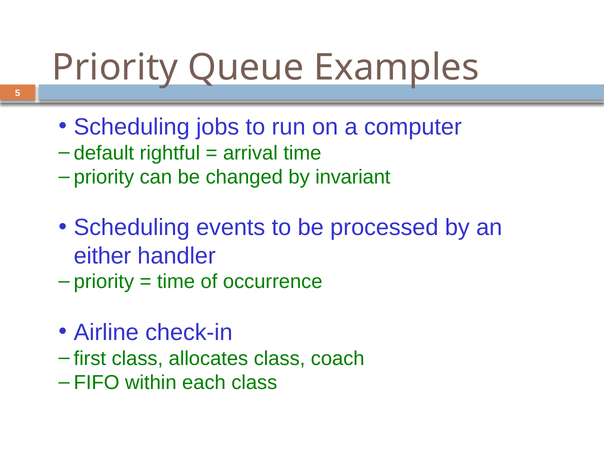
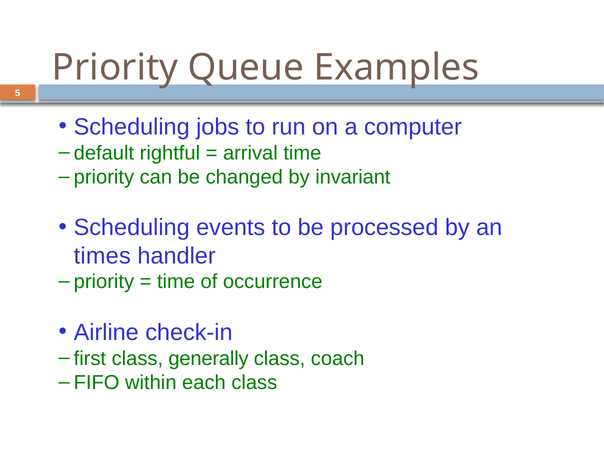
either: either -> times (102, 256)
allocates: allocates -> generally (209, 358)
